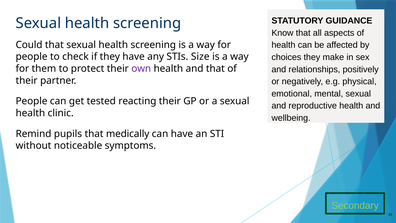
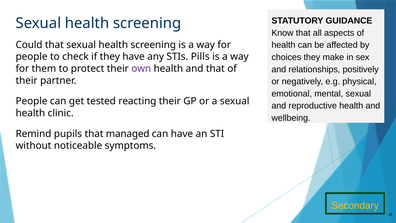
Size: Size -> Pills (200, 57)
medically: medically -> managed (128, 134)
Secondary colour: light green -> yellow (355, 205)
